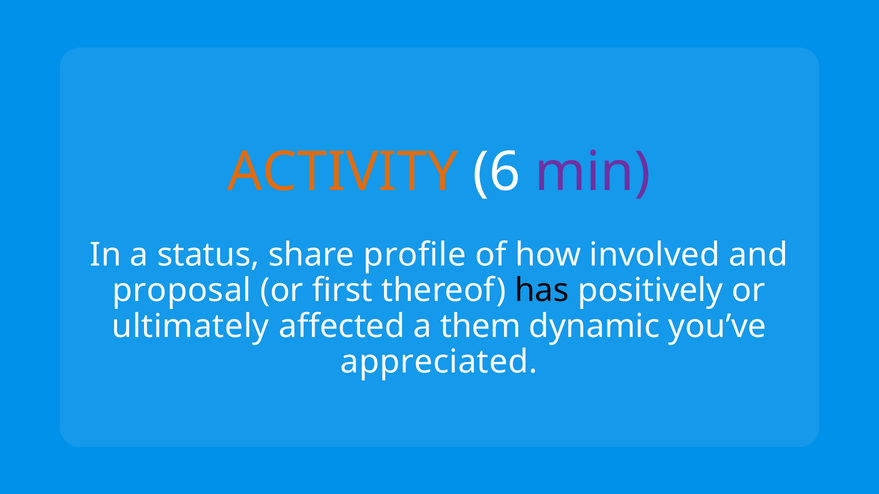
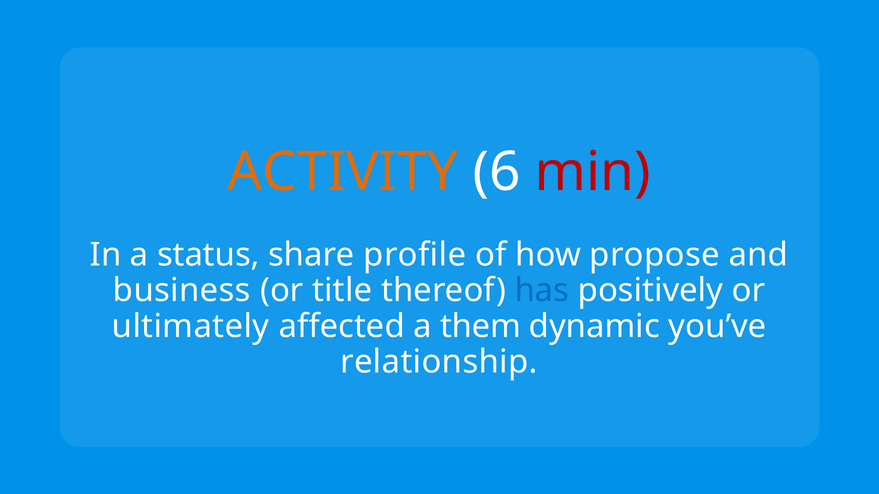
min colour: purple -> red (593, 172)
involved: involved -> propose (655, 255)
proposal: proposal -> business (182, 291)
first: first -> title (342, 291)
has colour: black -> blue (542, 291)
appreciated: appreciated -> relationship (439, 362)
